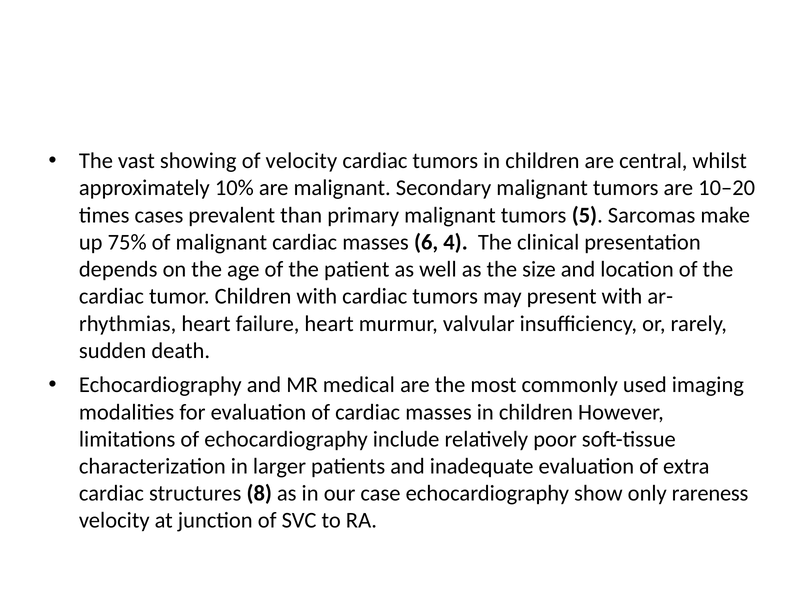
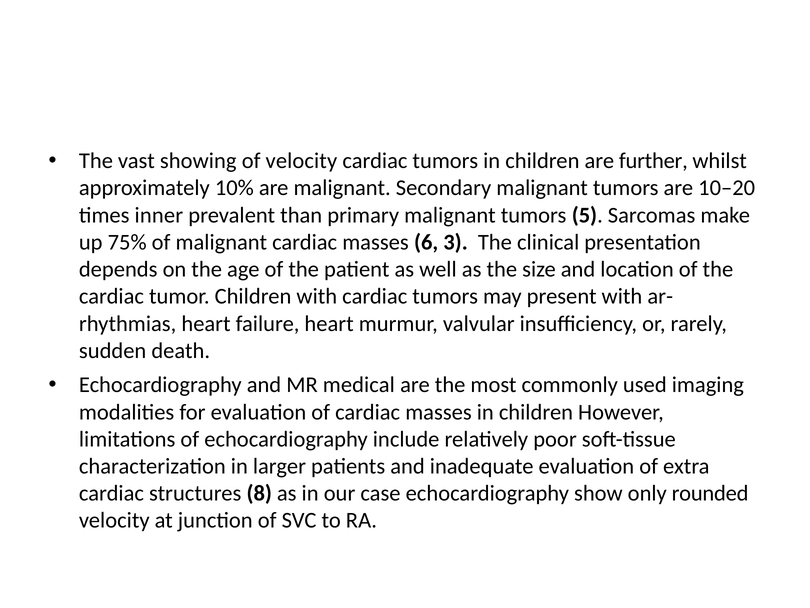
central: central -> further (653, 161)
cases: cases -> inner (159, 215)
4: 4 -> 3 (456, 242)
rareness: rareness -> rounded (710, 493)
